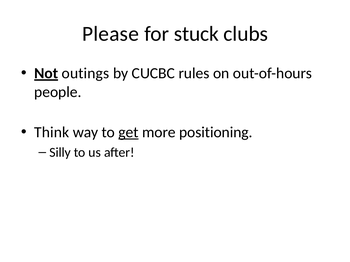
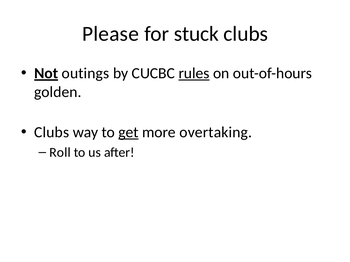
rules underline: none -> present (194, 73)
people: people -> golden (58, 92)
Think: Think -> Clubs (52, 133)
positioning: positioning -> overtaking (216, 133)
Silly: Silly -> Roll (60, 153)
